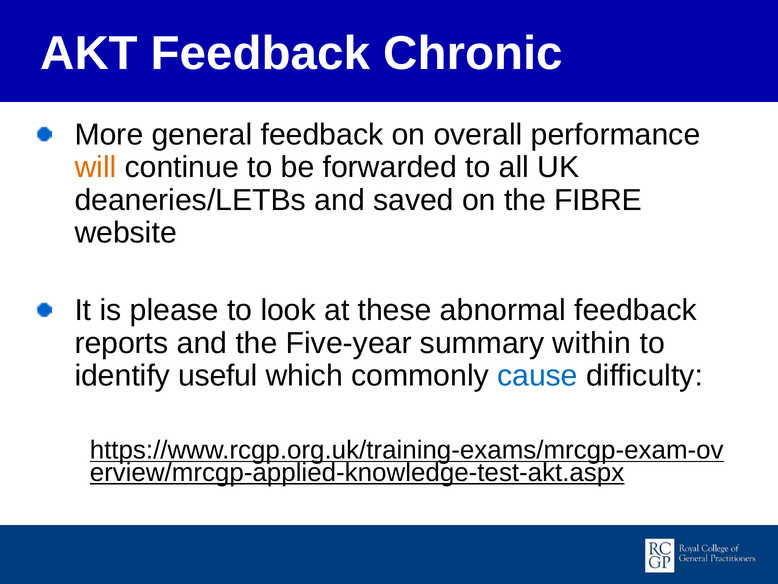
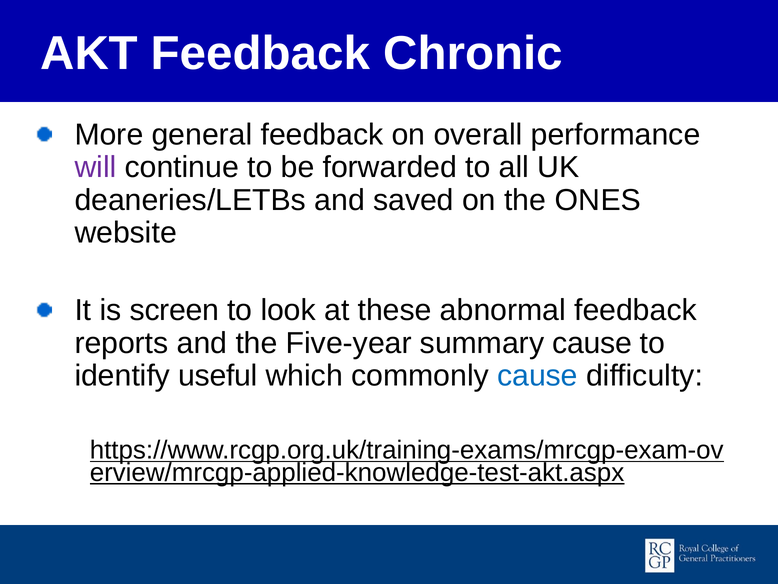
will colour: orange -> purple (95, 167)
FIBRE: FIBRE -> ONES (598, 200)
please: please -> screen (174, 310)
summary within: within -> cause (592, 343)
